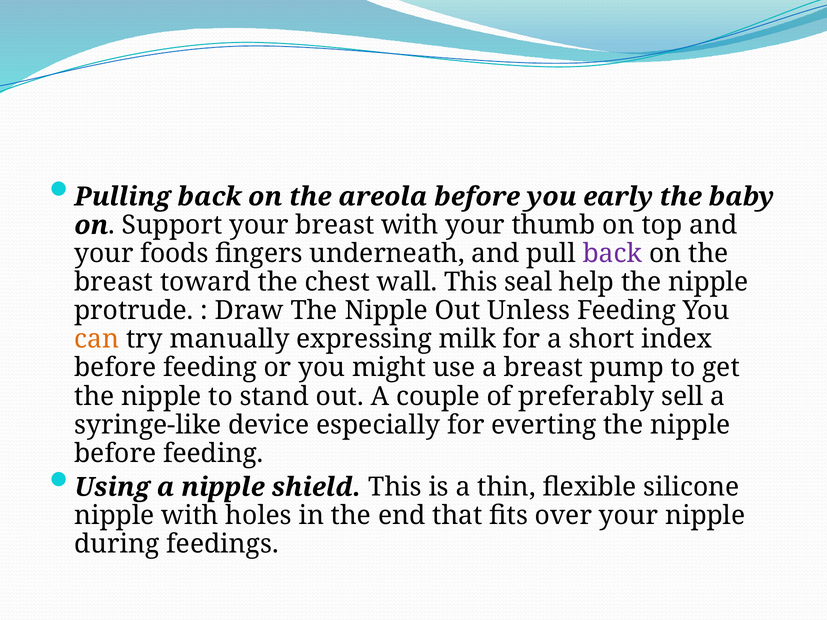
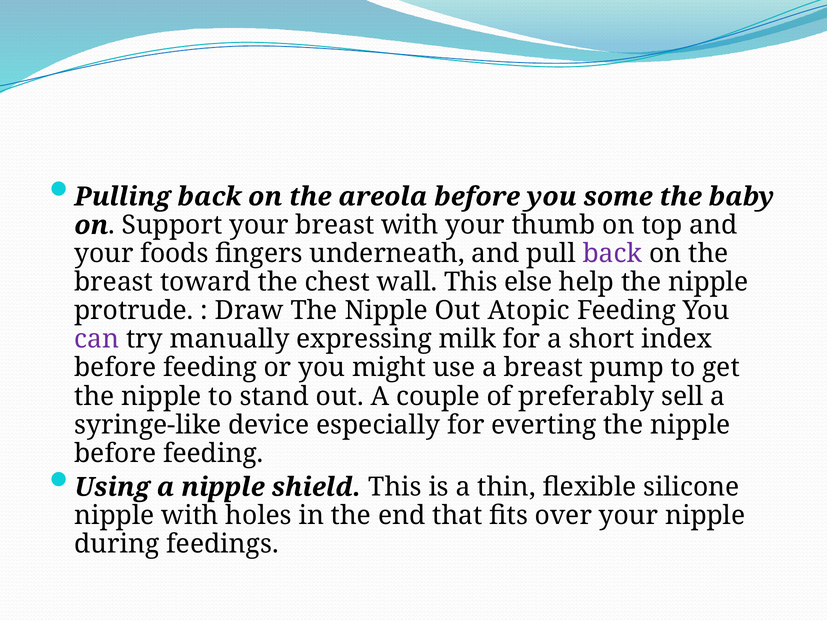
early: early -> some (618, 197)
seal: seal -> else (528, 282)
Unless: Unless -> Atopic (529, 311)
can colour: orange -> purple (97, 339)
